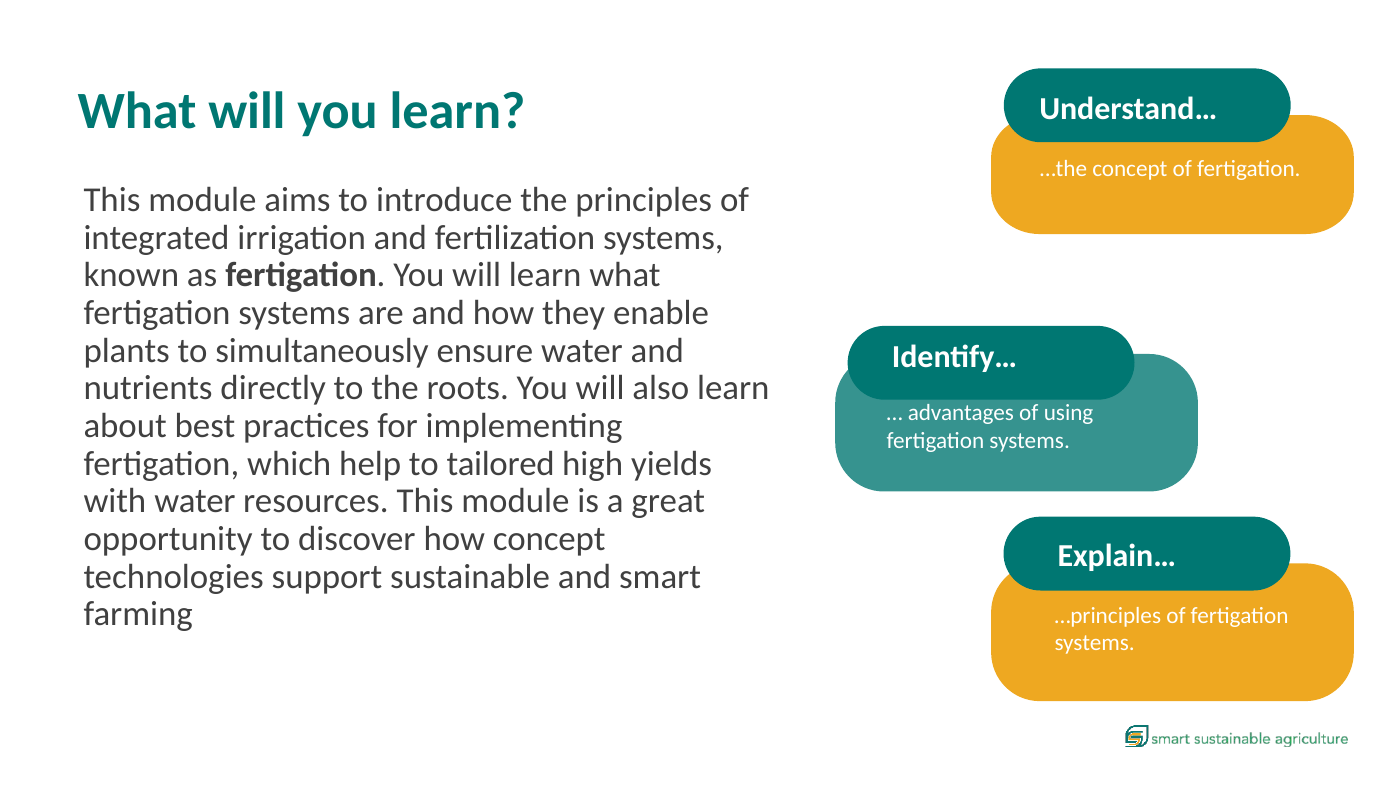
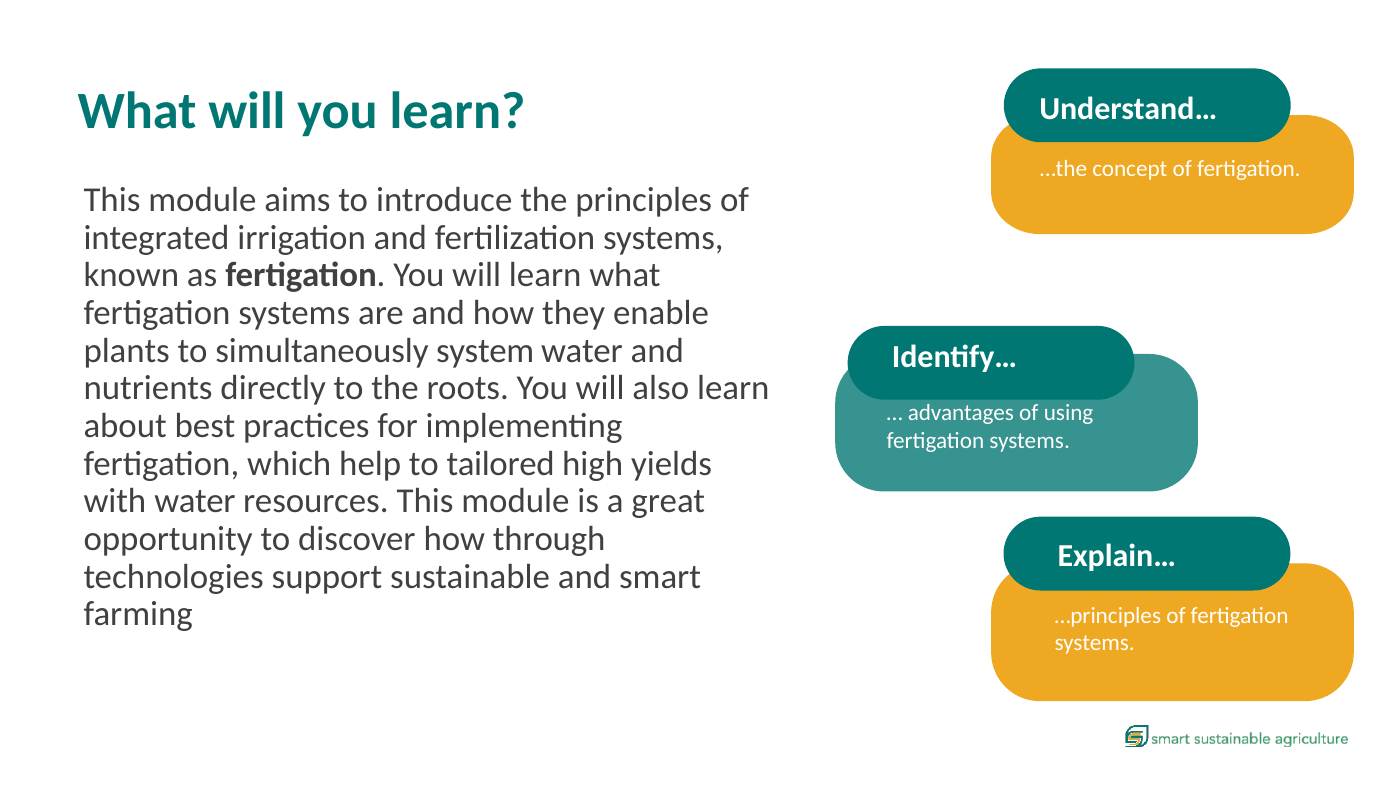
ensure: ensure -> system (485, 350)
how concept: concept -> through (549, 539)
